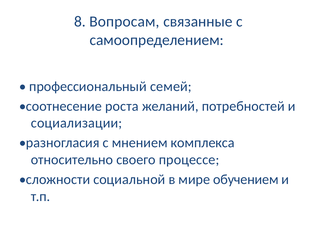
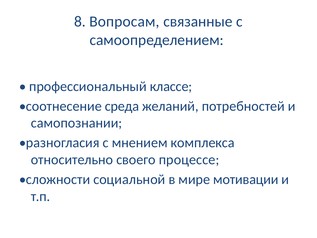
семей: семей -> классе (171, 86)
роста: роста -> среда (122, 106)
социализации: социализации -> самопознании (77, 123)
обучением: обучением -> мотивации (246, 179)
